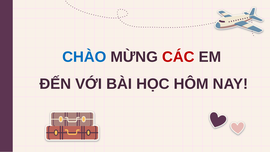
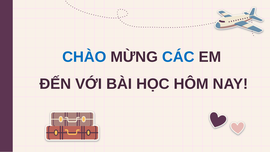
CÁC colour: red -> blue (178, 57)
